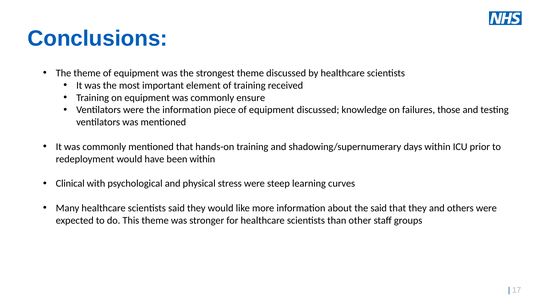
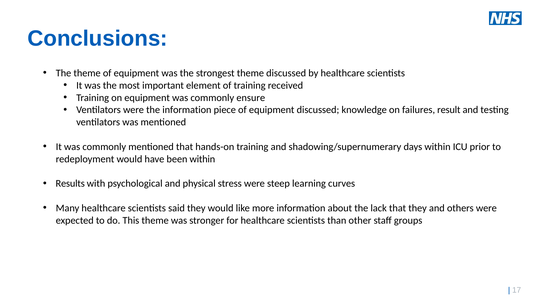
those: those -> result (449, 110)
Clinical: Clinical -> Results (70, 183)
the said: said -> lack (379, 208)
